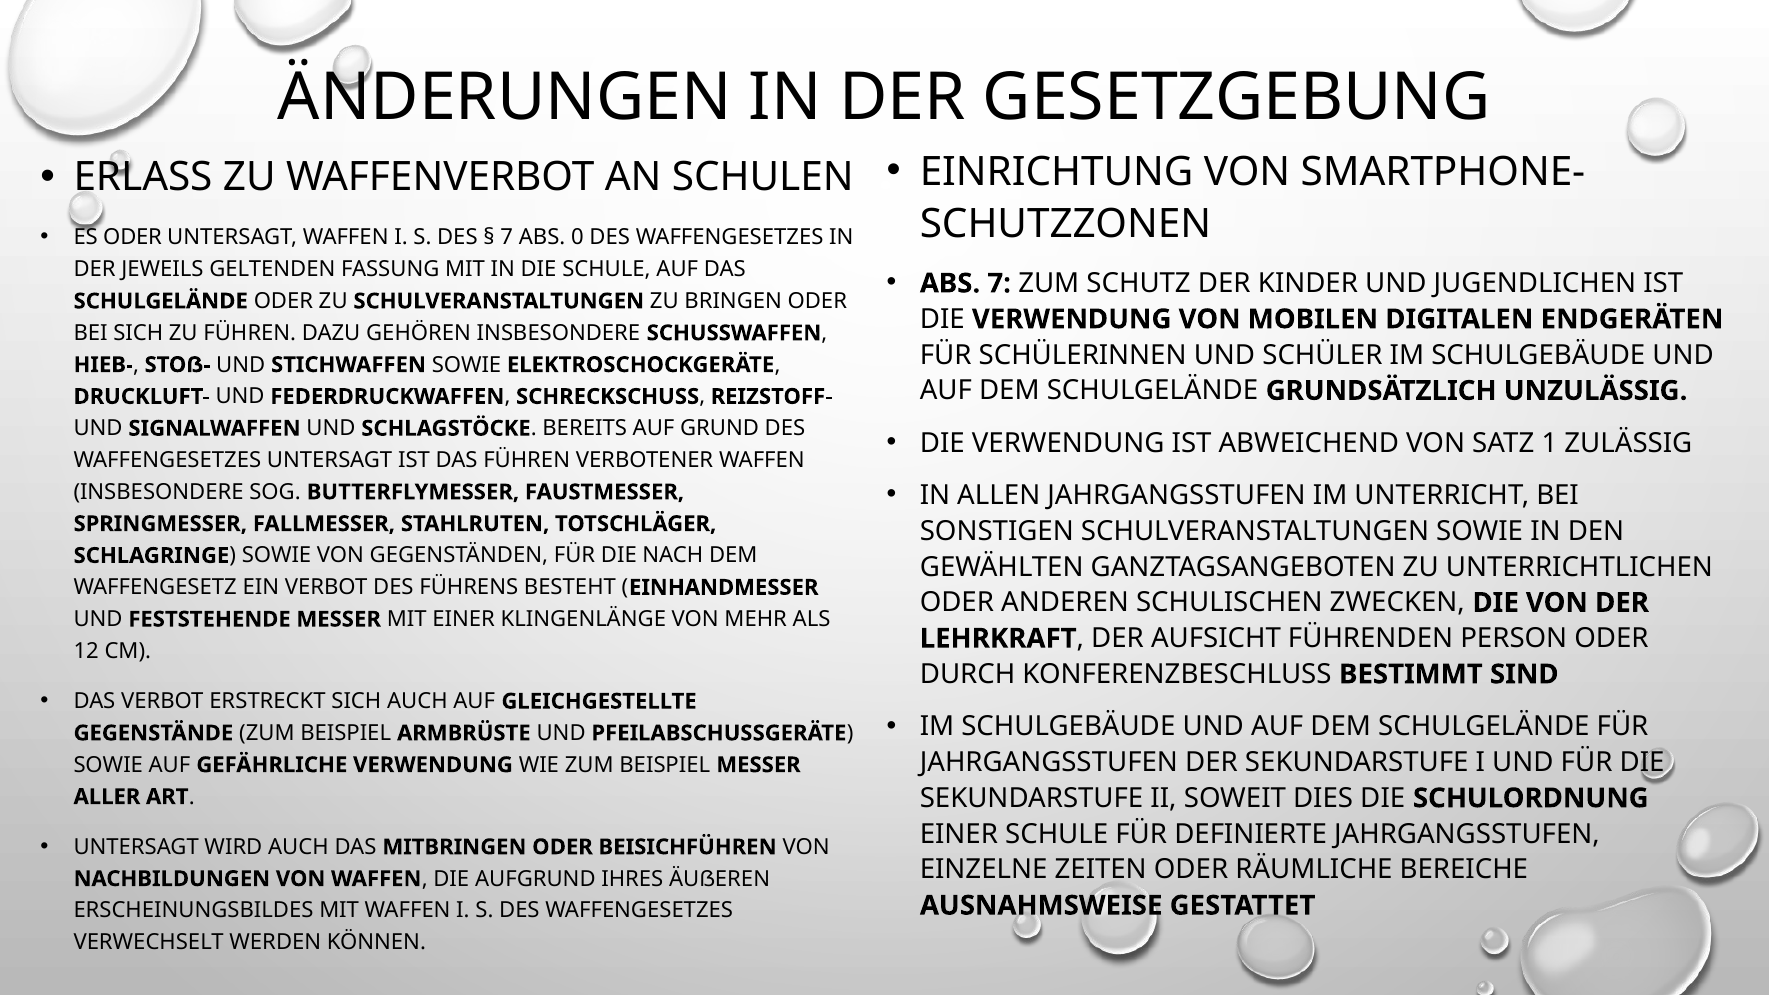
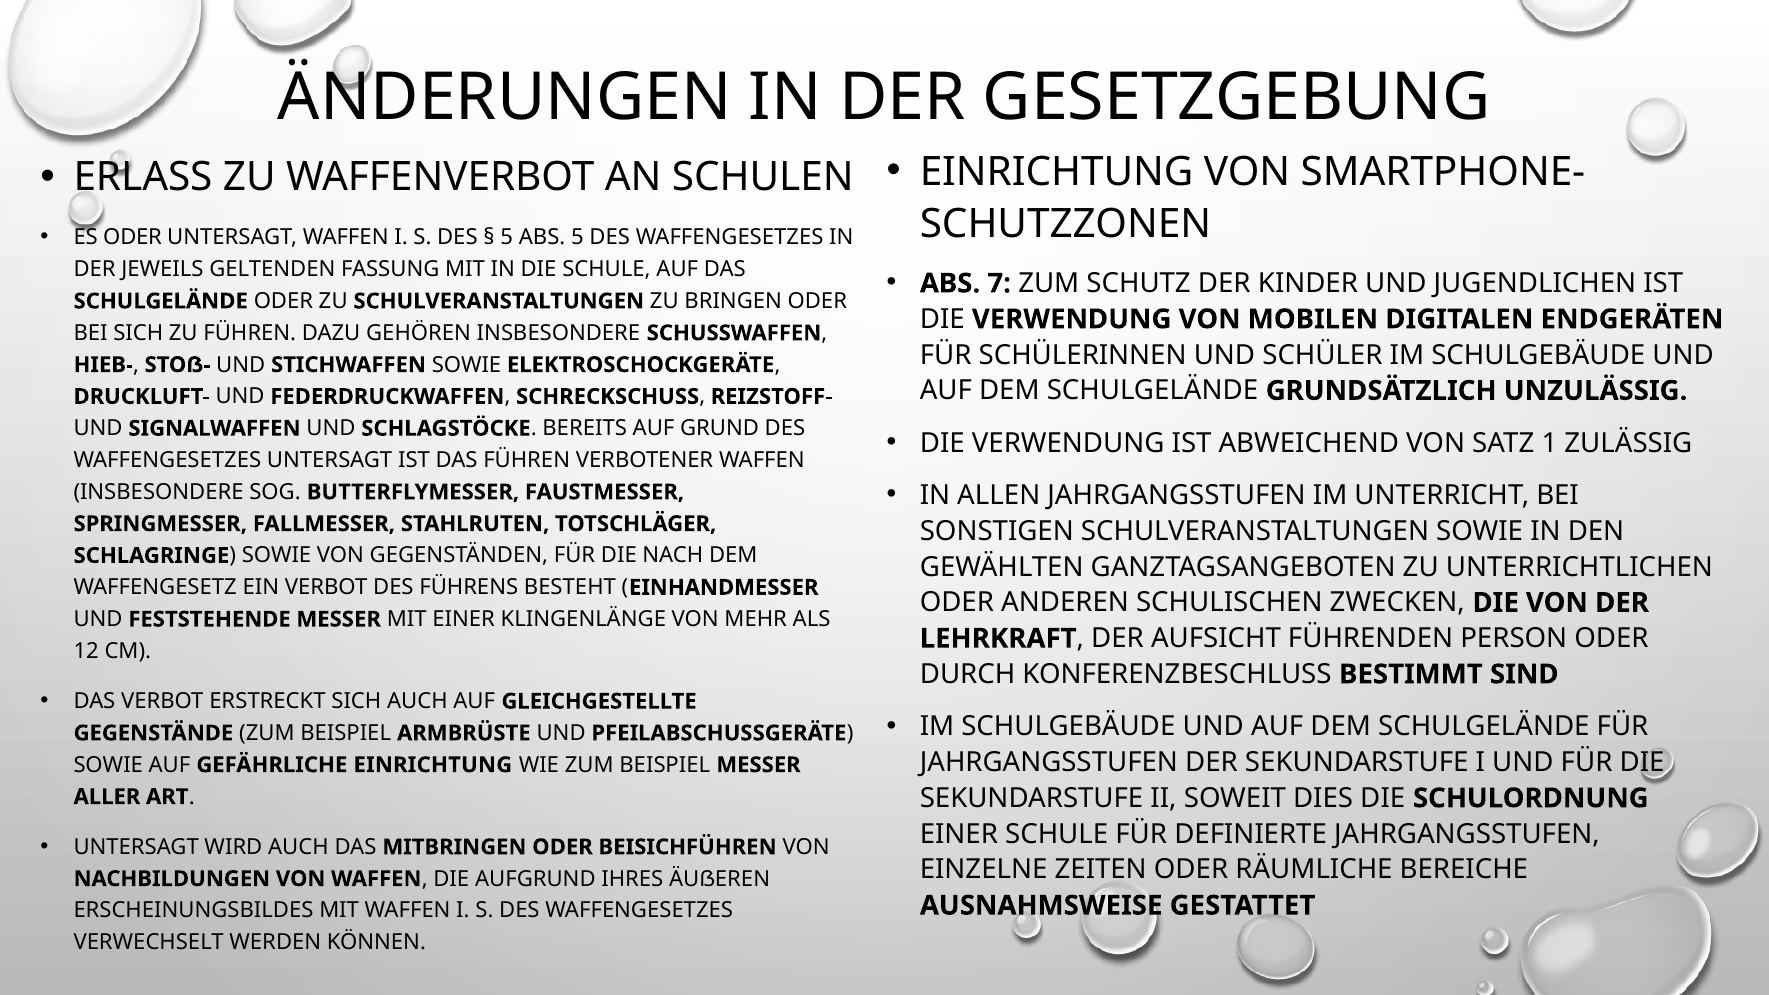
7: 7 -> 5 (507, 238)
ABS 0: 0 -> 5 (577, 238)
GEFÄHRLICHE VERWENDUNG: VERWENDUNG -> EINRICHTUNG (433, 765)
